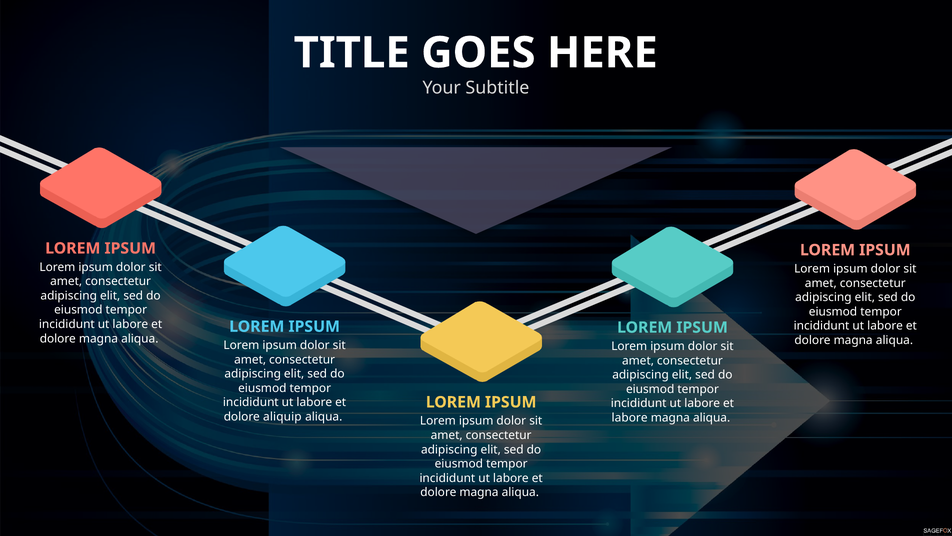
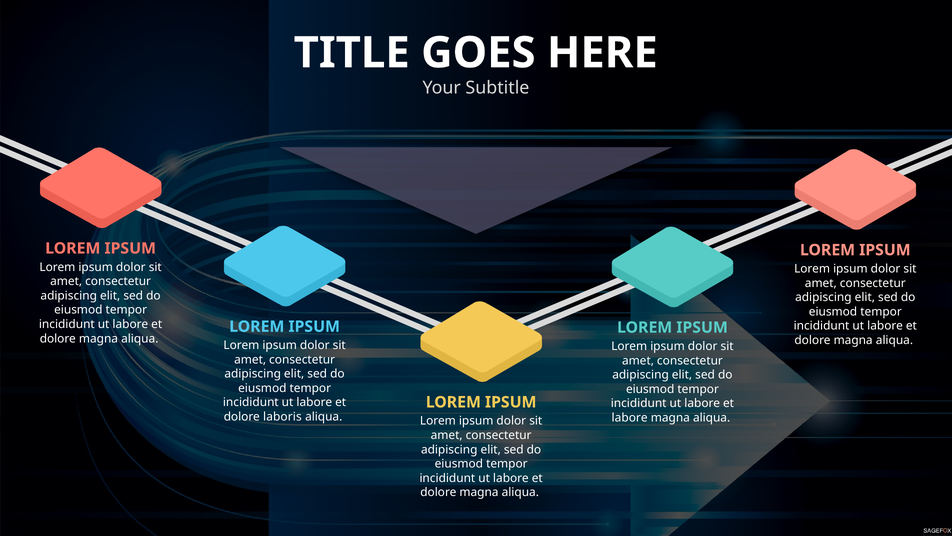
aliquip: aliquip -> laboris (282, 416)
